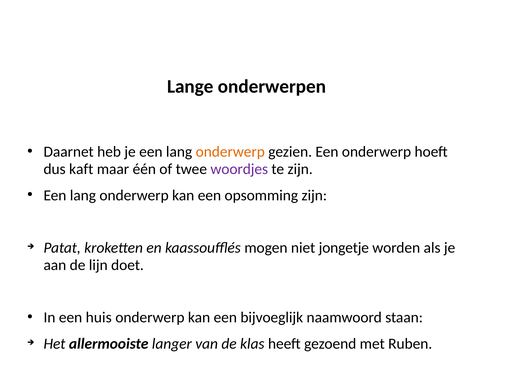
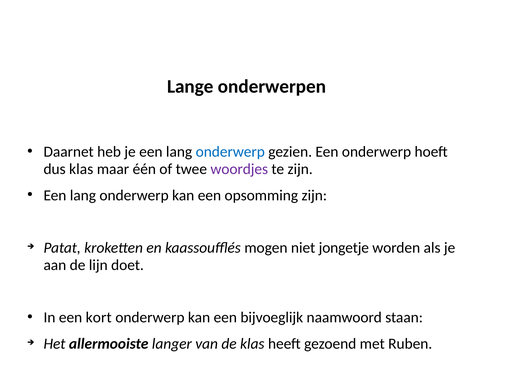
onderwerp colour: orange -> blue (230, 152)
dus kaft: kaft -> klas (81, 169)
huis: huis -> kort (99, 317)
